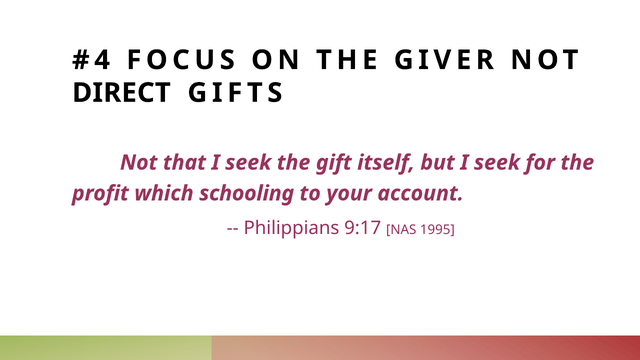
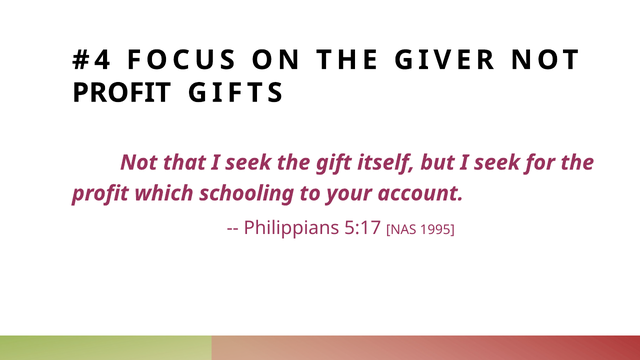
DIRECT: DIRECT -> PROFIT (121, 93)
9:17: 9:17 -> 5:17 (363, 228)
